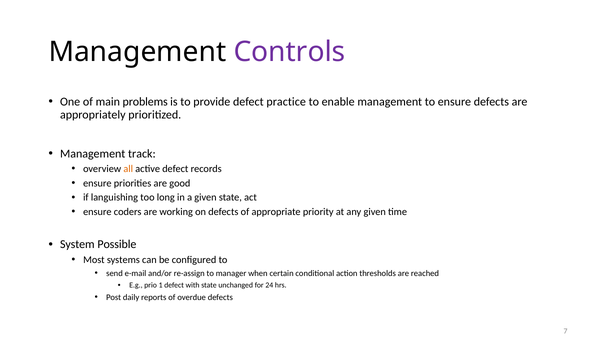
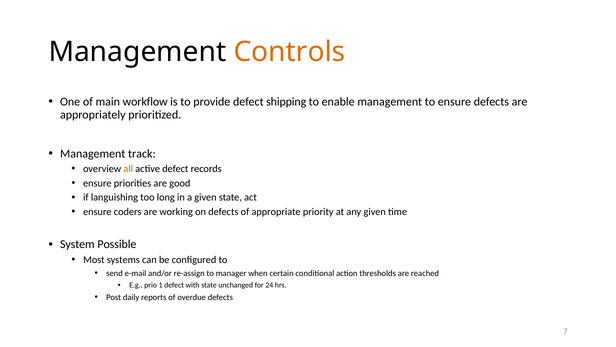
Controls colour: purple -> orange (289, 52)
problems: problems -> workflow (145, 102)
practice: practice -> shipping (286, 102)
